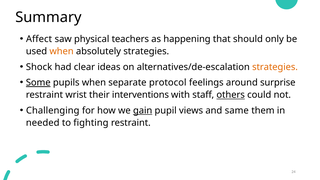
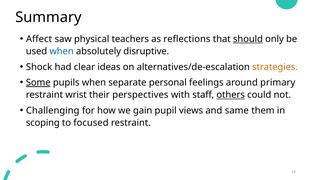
happening: happening -> reflections (187, 39)
should underline: none -> present (248, 39)
when colour: orange -> blue (62, 51)
absolutely strategies: strategies -> disruptive (146, 51)
protocol: protocol -> personal (168, 83)
surprise: surprise -> primary (278, 83)
interventions: interventions -> perspectives (140, 95)
gain underline: present -> none (143, 111)
needed: needed -> scoping (43, 123)
fighting: fighting -> focused (91, 123)
